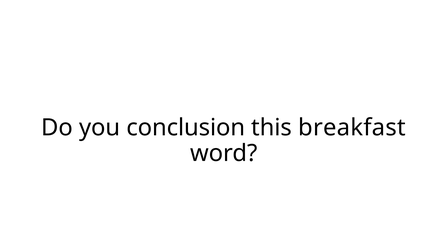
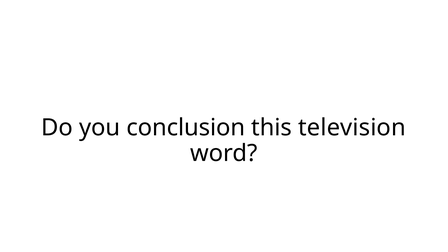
breakfast: breakfast -> television (352, 128)
